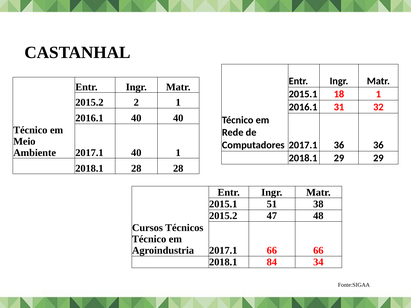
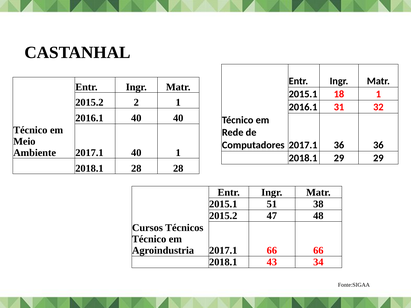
84: 84 -> 43 (272, 262)
